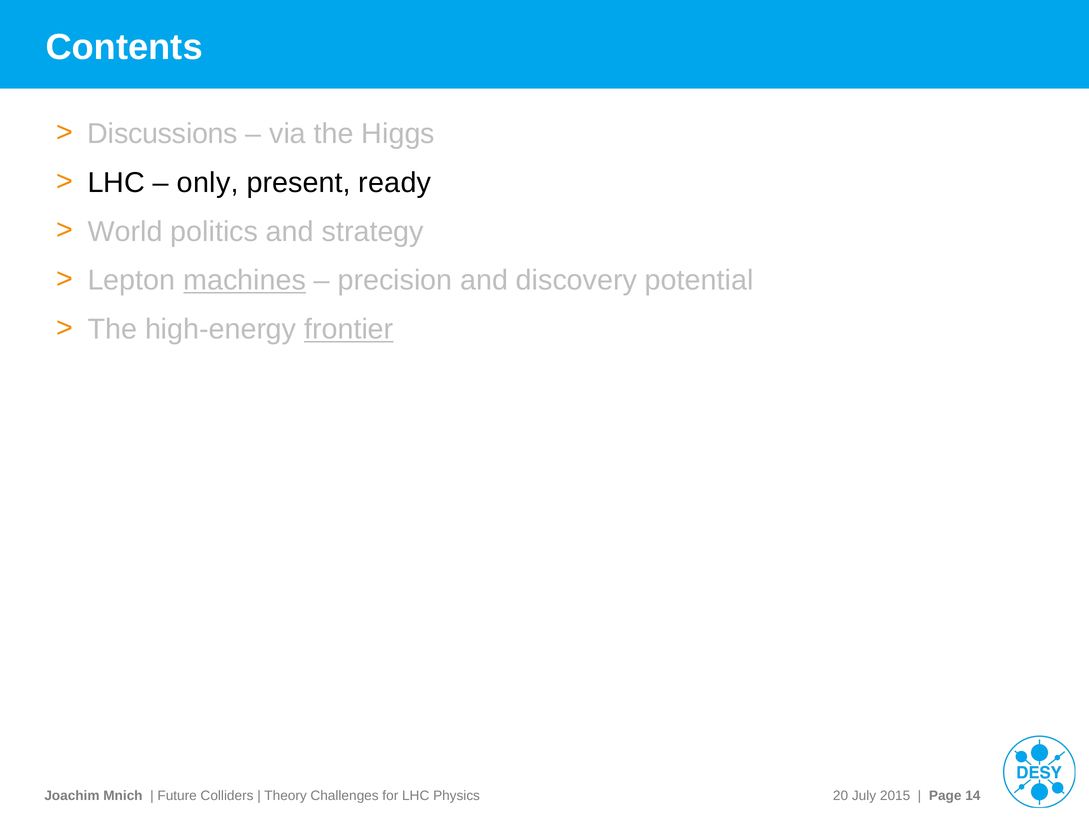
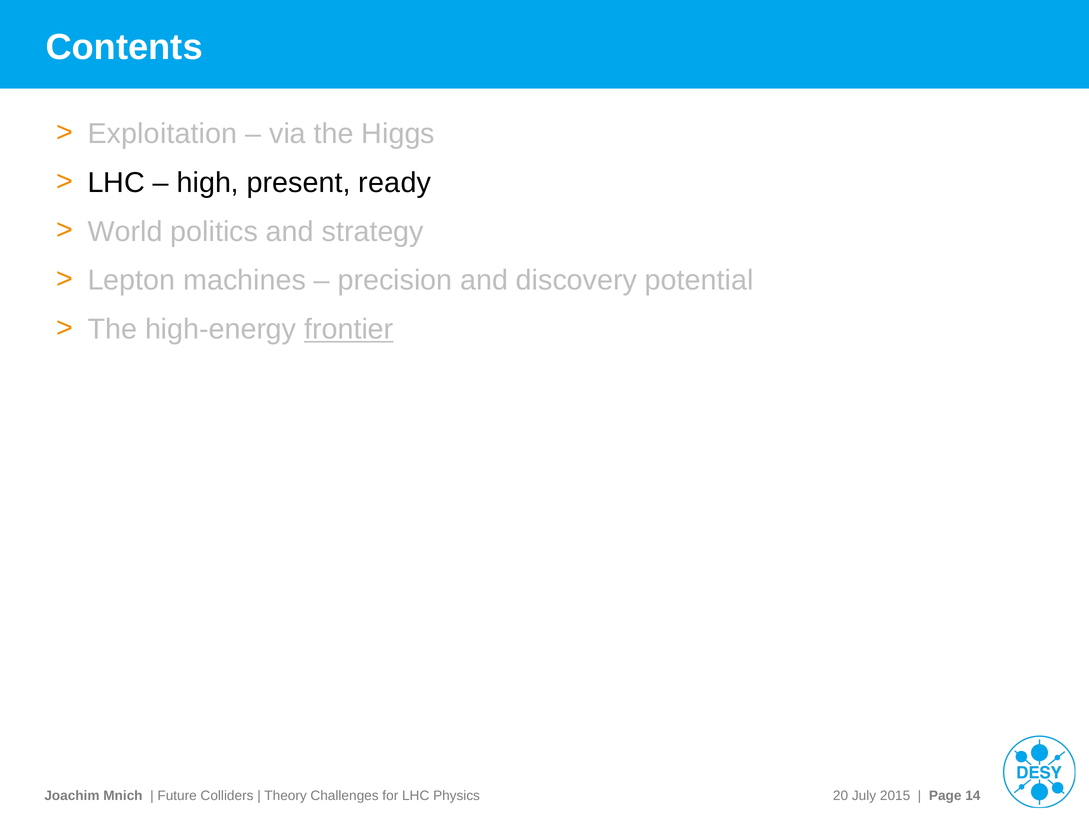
Discussions: Discussions -> Exploitation (162, 134)
only: only -> high (208, 183)
machines underline: present -> none (245, 280)
